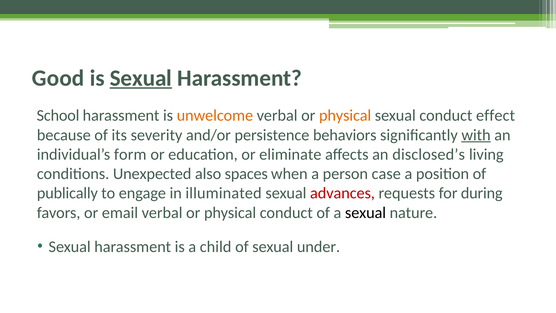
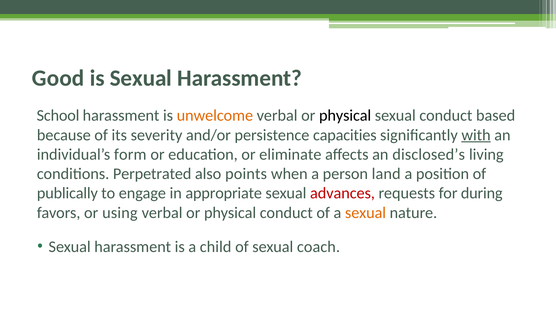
Sexual underline: present -> none (141, 78)
physical colour: orange -> black (345, 115)
effect: effect -> based (496, 115)
behaviors: behaviors -> capacities (345, 135)
Unexpected: Unexpected -> Perpetrated (152, 174)
spaces: spaces -> points (246, 174)
case: case -> land (386, 174)
illuminated: illuminated -> appropriate (224, 193)
email: email -> using (120, 213)
sexual colour: black -> orange (366, 213)
under: under -> coach (318, 247)
